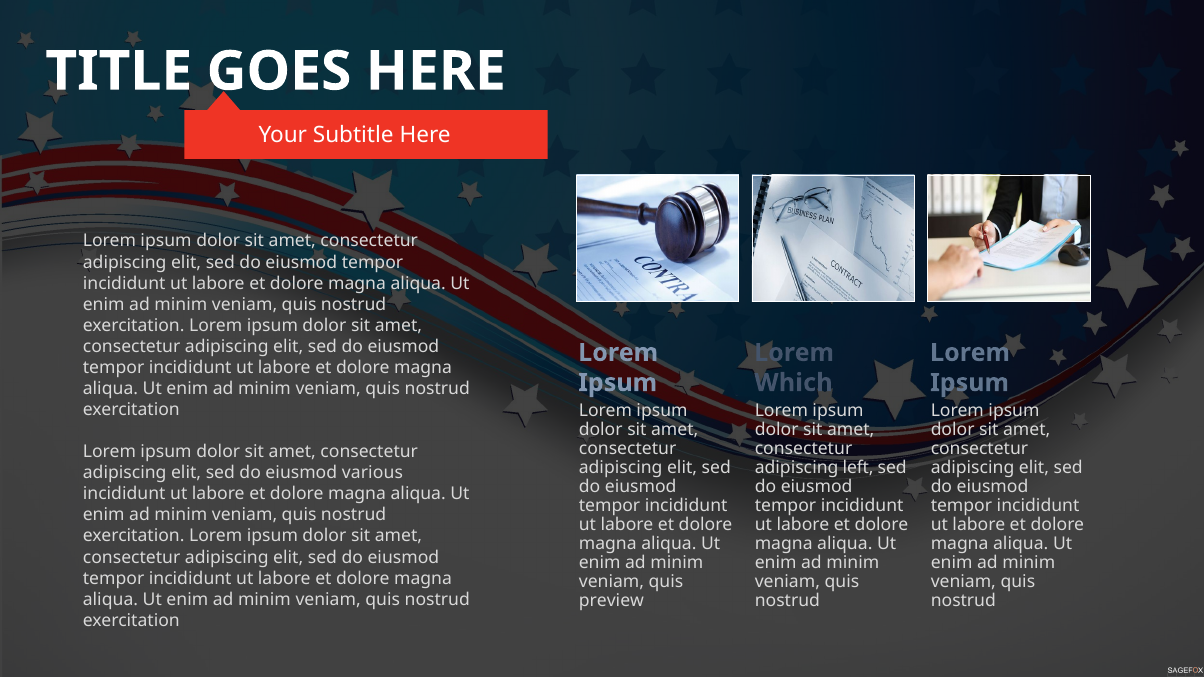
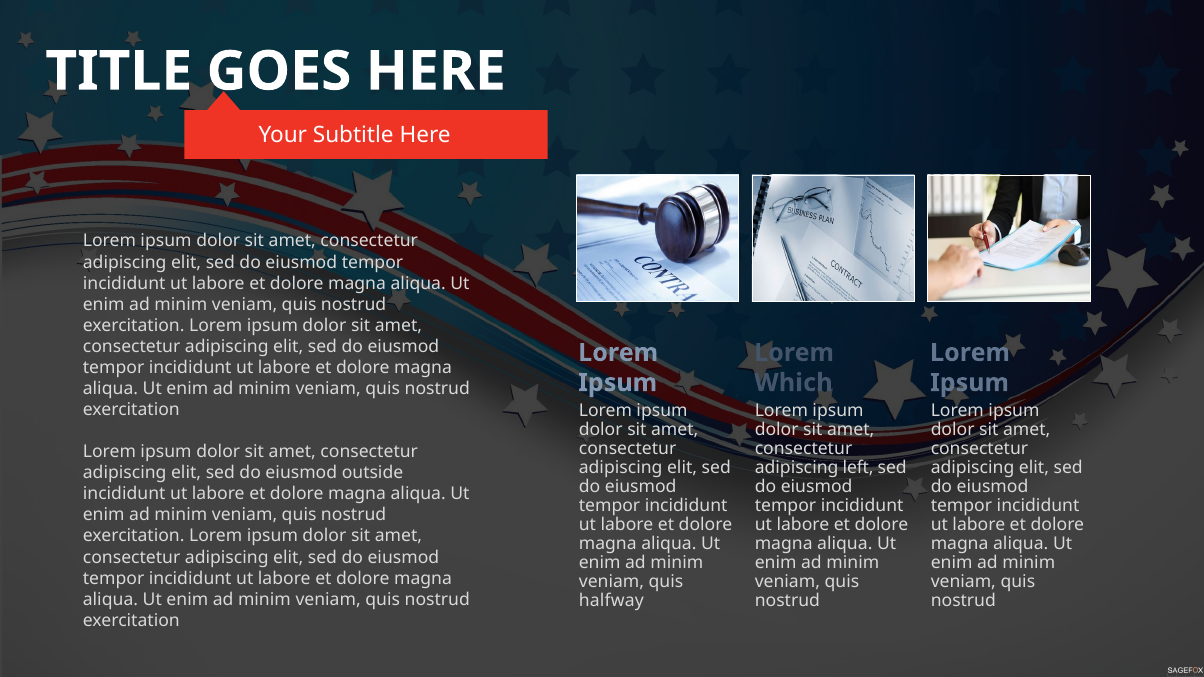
various: various -> outside (372, 473)
preview: preview -> halfway (611, 601)
